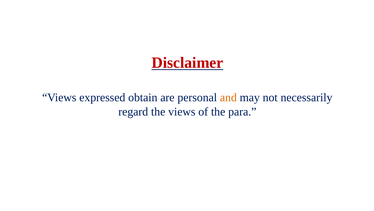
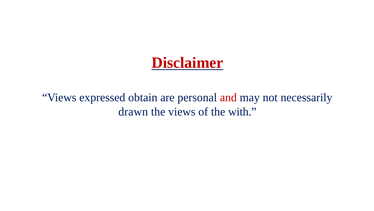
and colour: orange -> red (228, 97)
regard: regard -> drawn (133, 111)
para: para -> with (242, 111)
